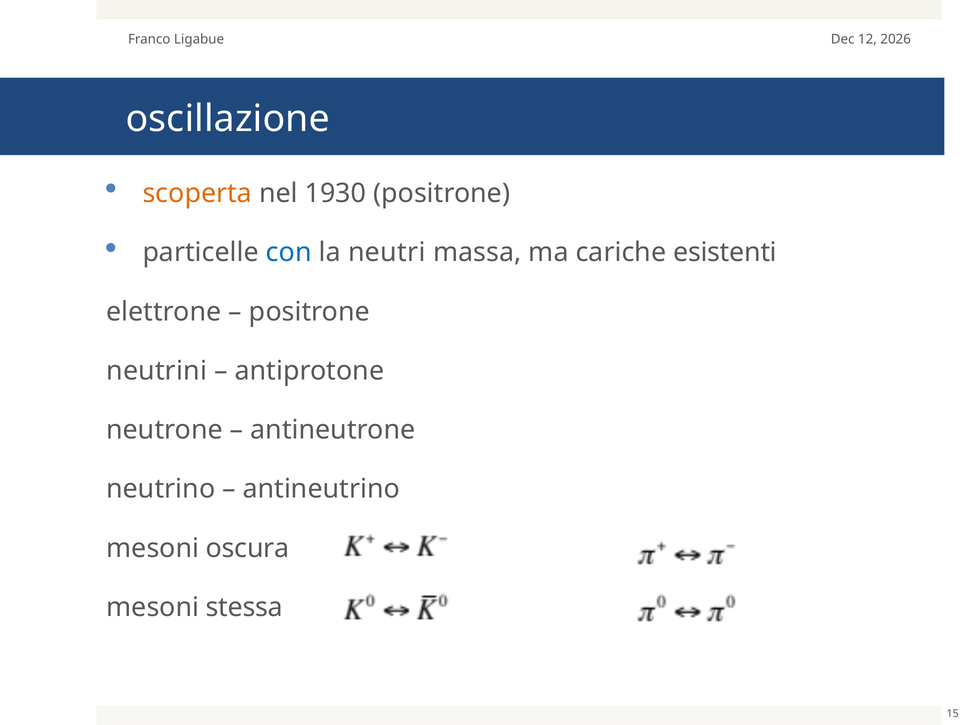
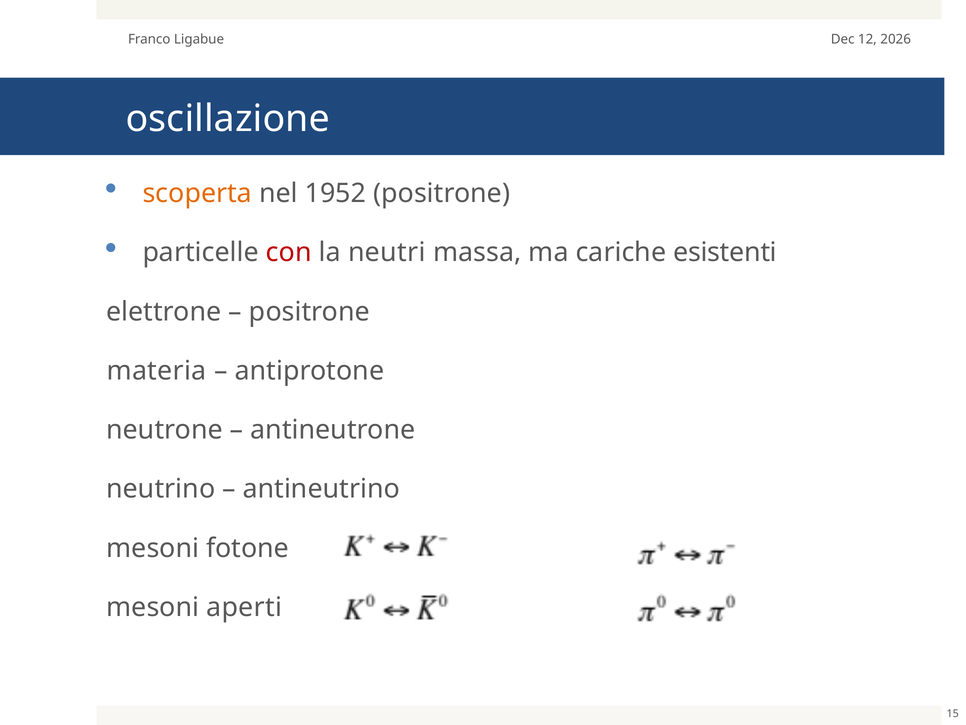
1930: 1930 -> 1952 (335, 193)
con colour: blue -> red (289, 252)
neutrini: neutrini -> materia (157, 371)
oscura: oscura -> fotone (247, 548)
stessa: stessa -> aperti (244, 607)
